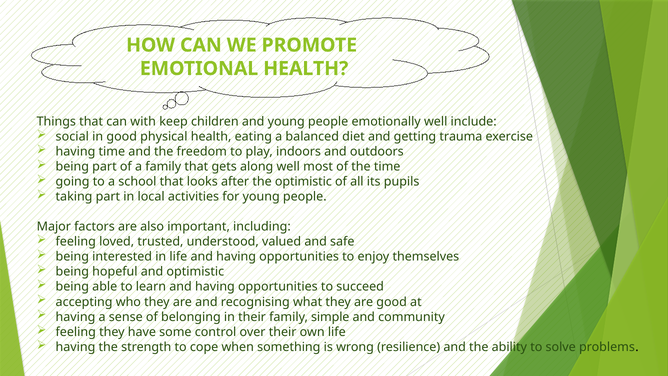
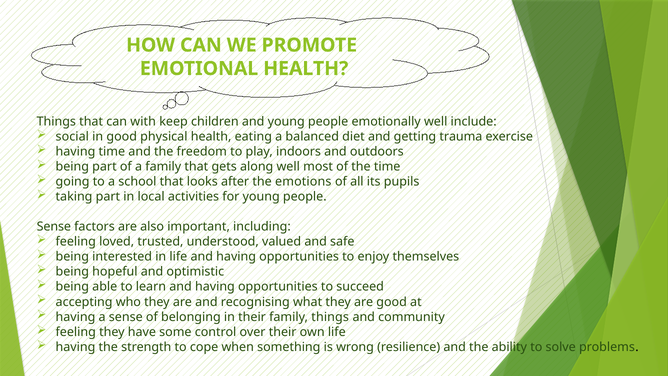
the optimistic: optimistic -> emotions (303, 181)
Major: Major -> Sense (54, 227)
family simple: simple -> things (330, 317)
